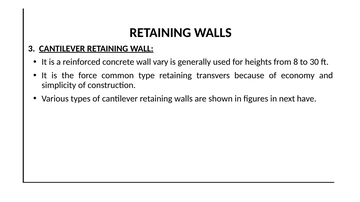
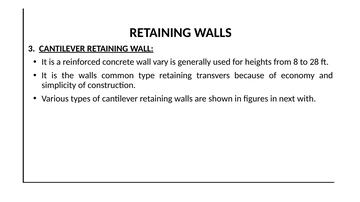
30: 30 -> 28 (314, 62)
the force: force -> walls (88, 76)
have: have -> with (307, 99)
